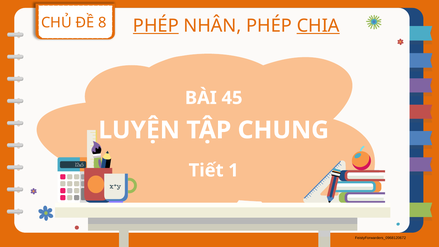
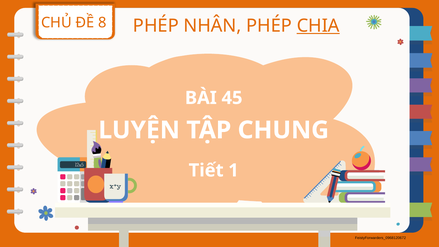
PHÉP underline: present -> none (156, 26)
